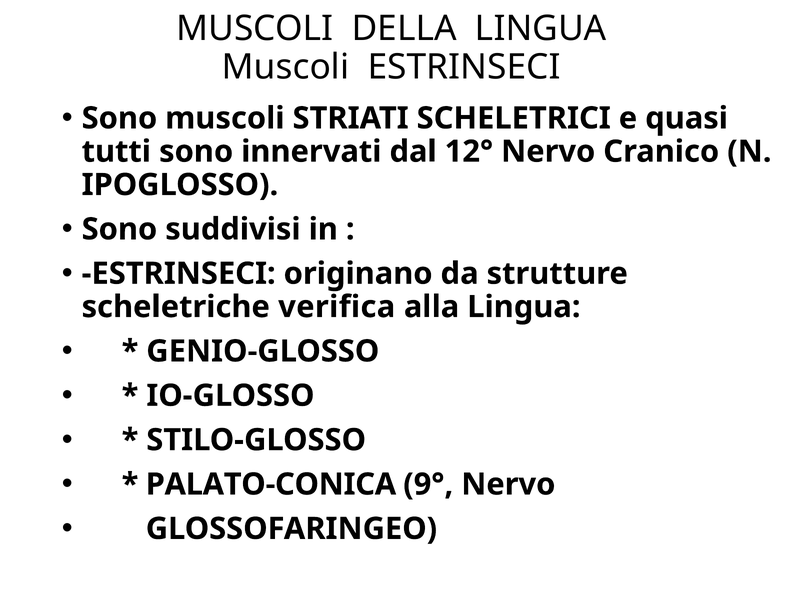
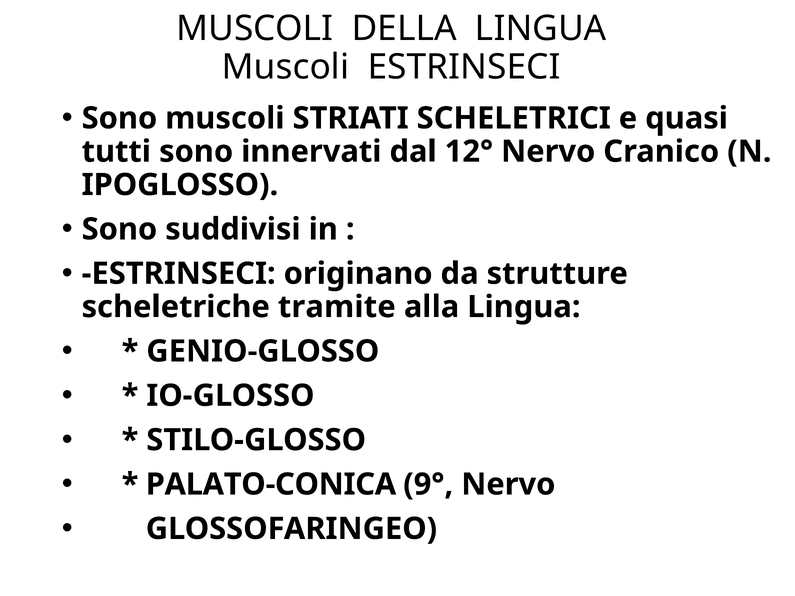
verifica: verifica -> tramite (337, 307)
